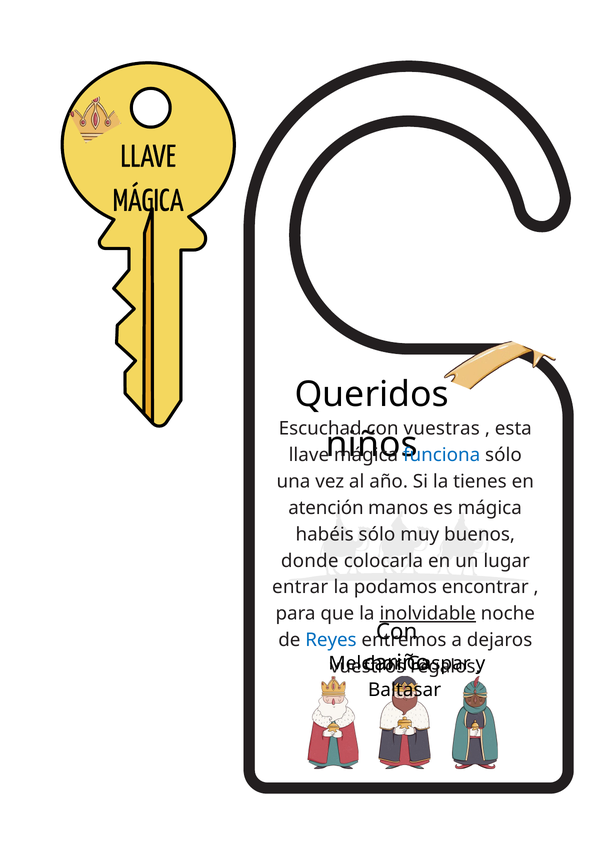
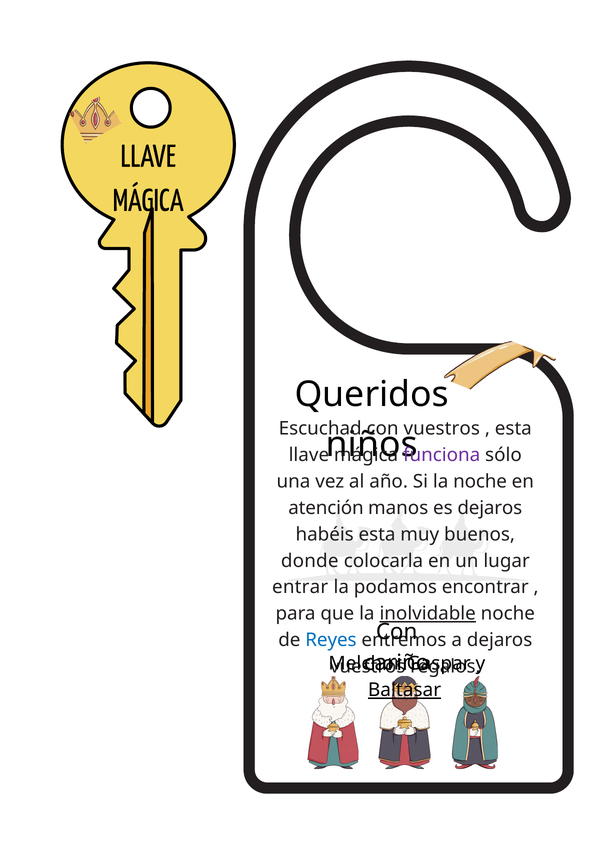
vuestras: vuestras -> vuestros (442, 429)
funciona colour: blue -> purple (442, 455)
la tienes: tienes -> noche (480, 482)
es mágica: mágica -> dejaros (490, 508)
habéis sólo: sólo -> esta (377, 535)
Baltasar underline: none -> present (405, 690)
